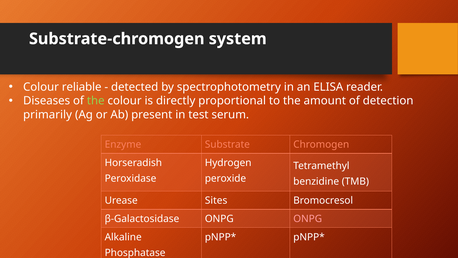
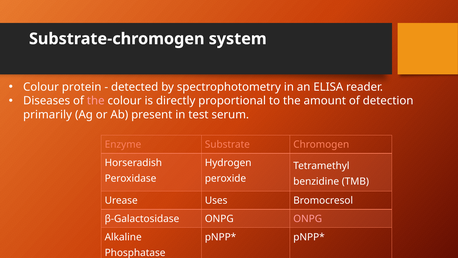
reliable: reliable -> protein (82, 87)
the colour: light green -> pink (96, 101)
Sites: Sites -> Uses (216, 200)
